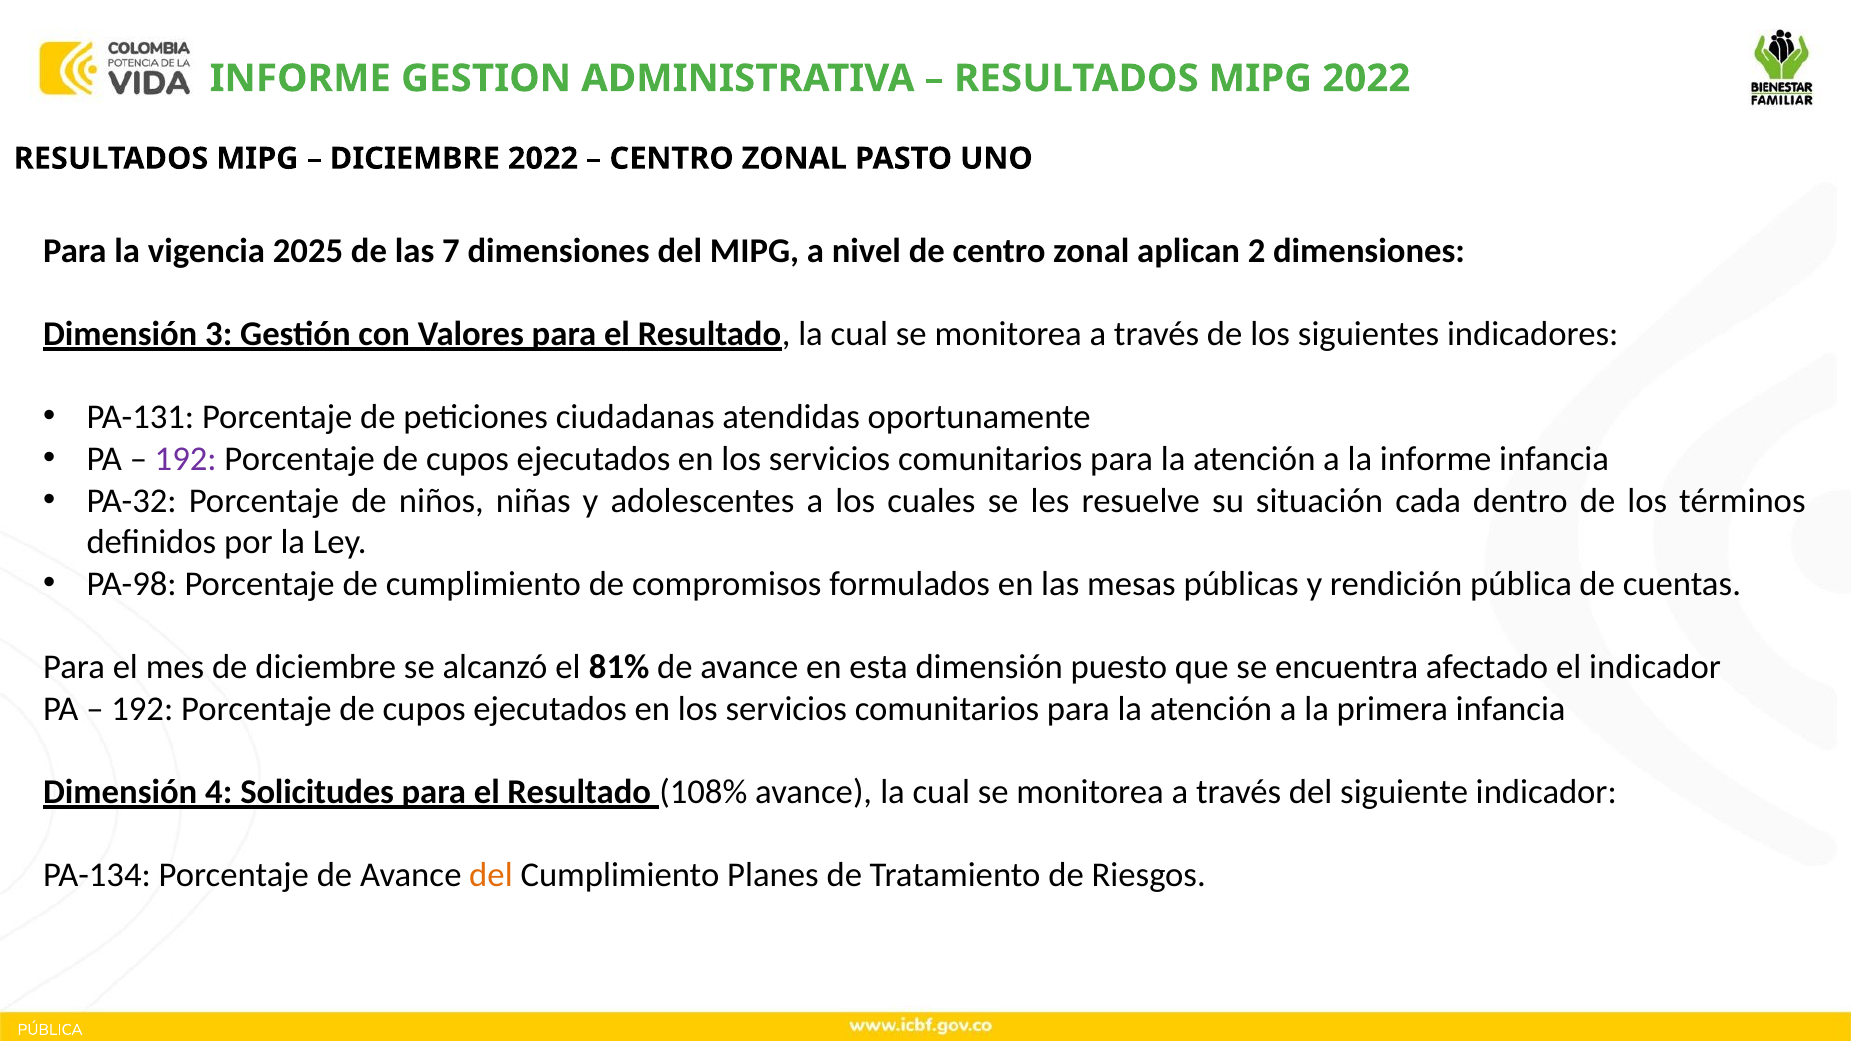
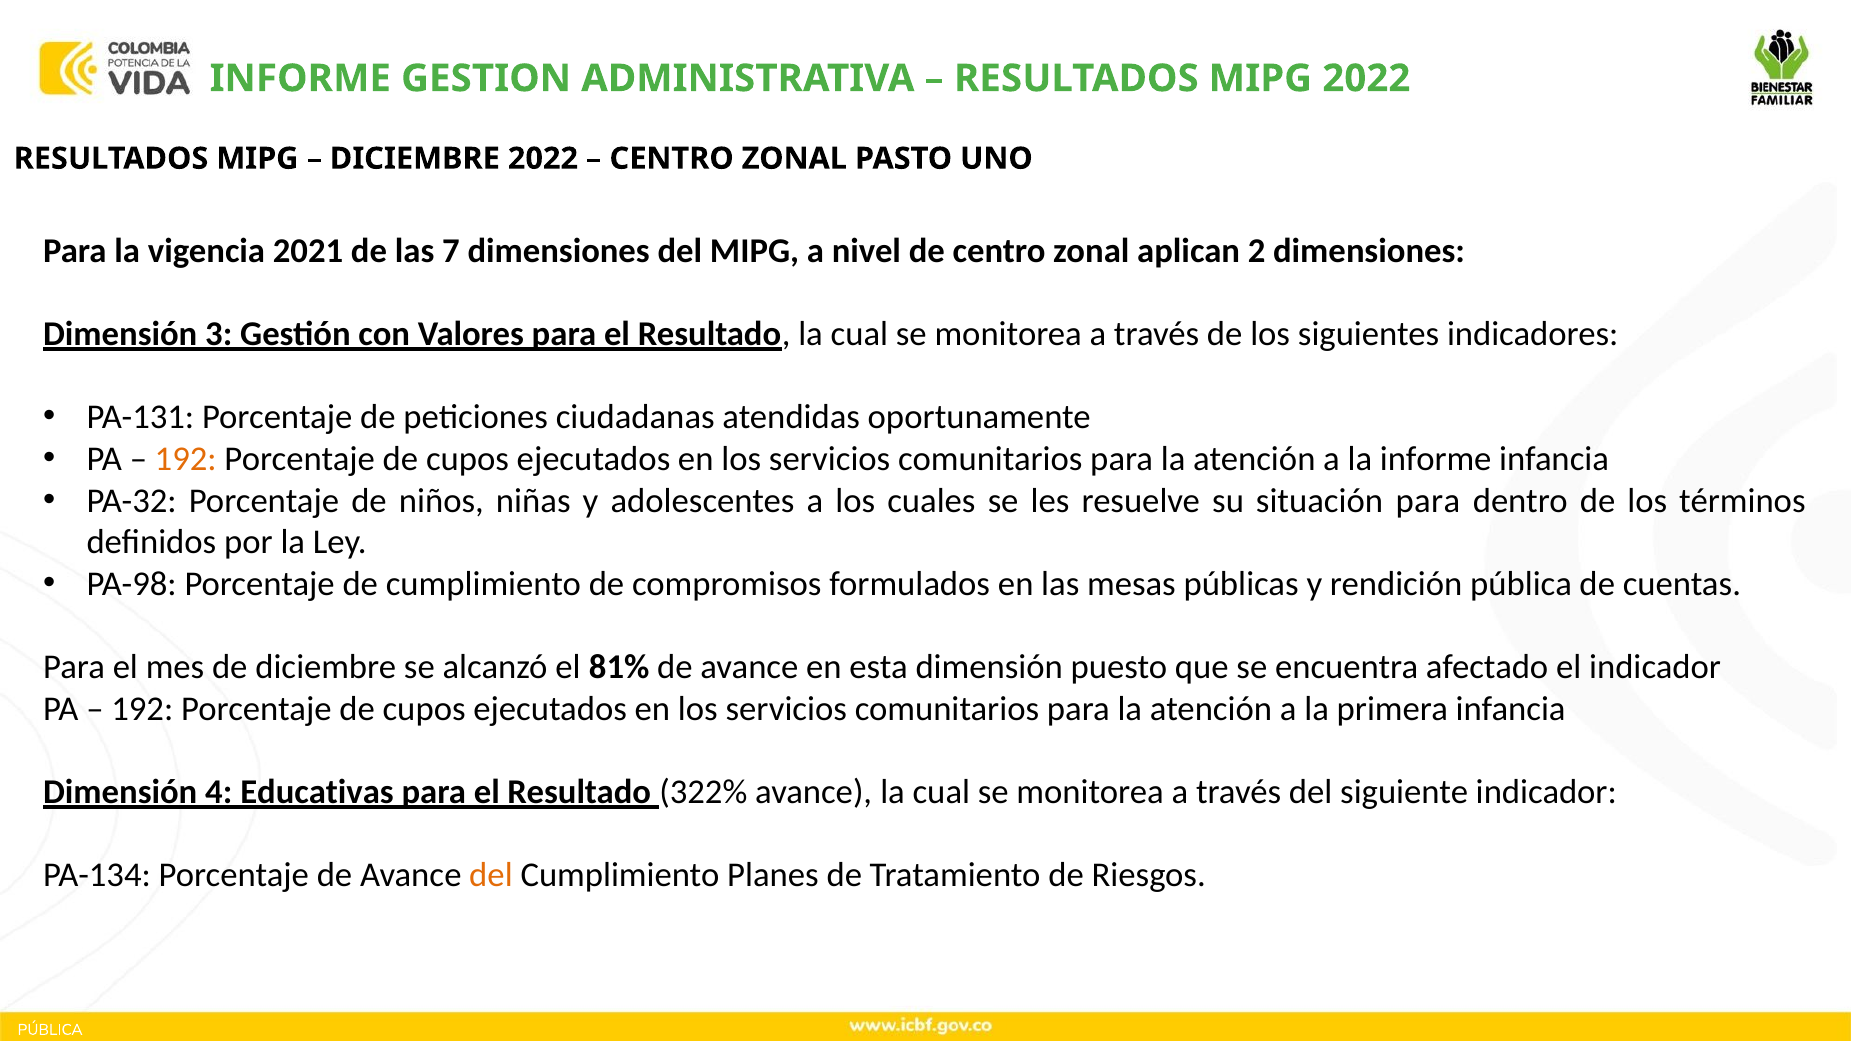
2025: 2025 -> 2021 (308, 251)
192 colour: purple -> orange (186, 459)
situación cada: cada -> para (1428, 501)
Solicitudes: Solicitudes -> Educativas (317, 792)
108%: 108% -> 322% (703, 792)
